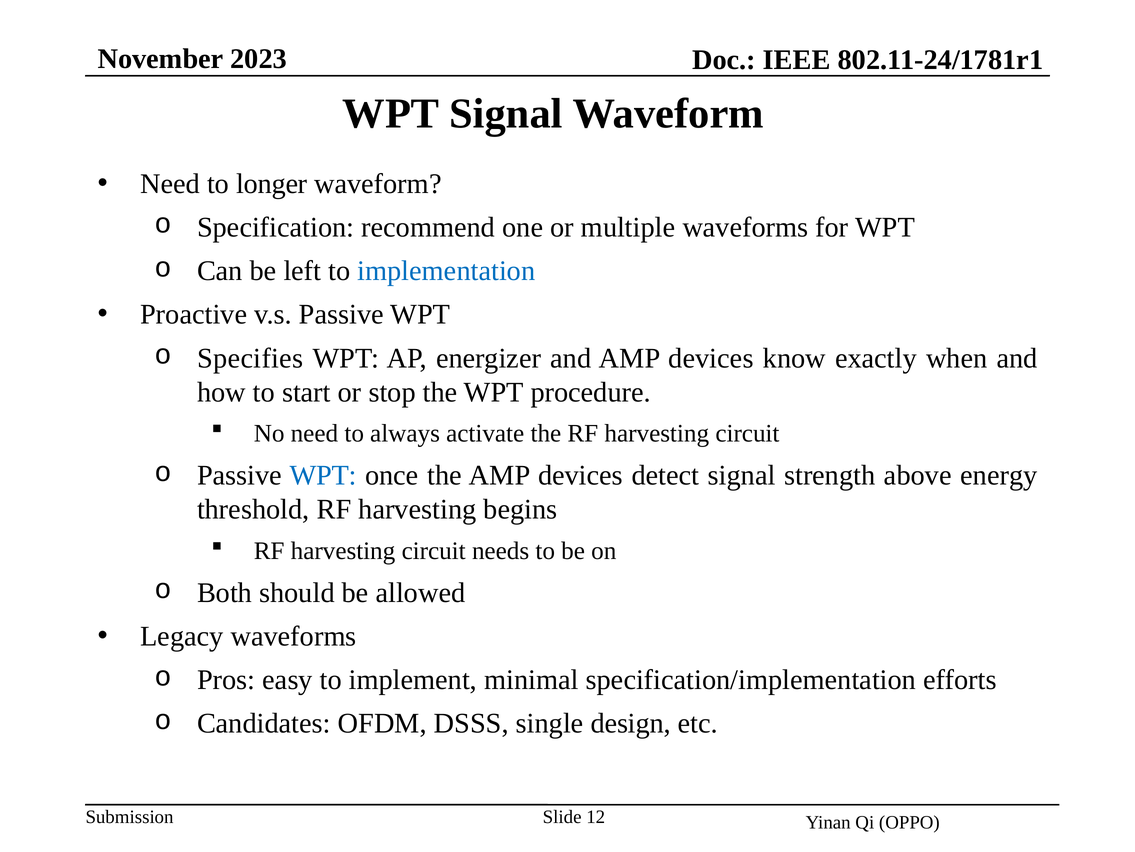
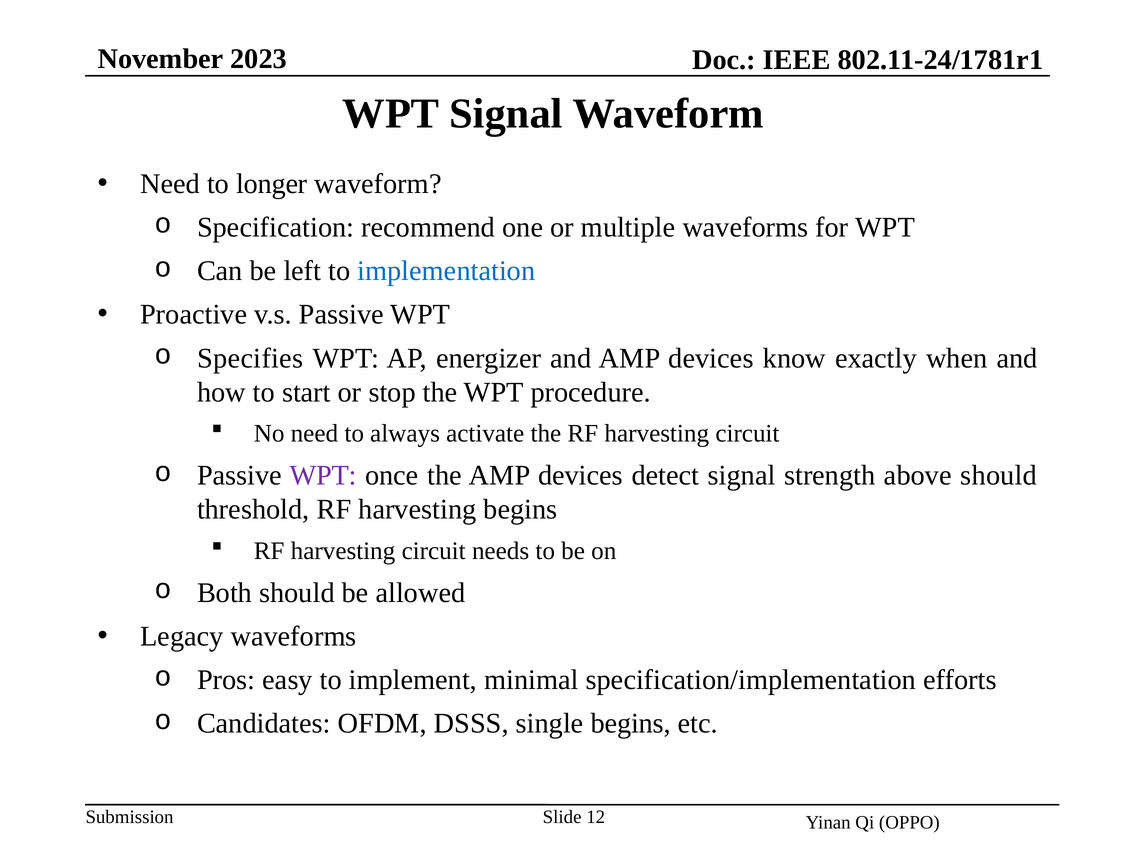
WPT colour: blue -> purple (323, 475)
above energy: energy -> should (999, 475)
single design: design -> begins (631, 723)
